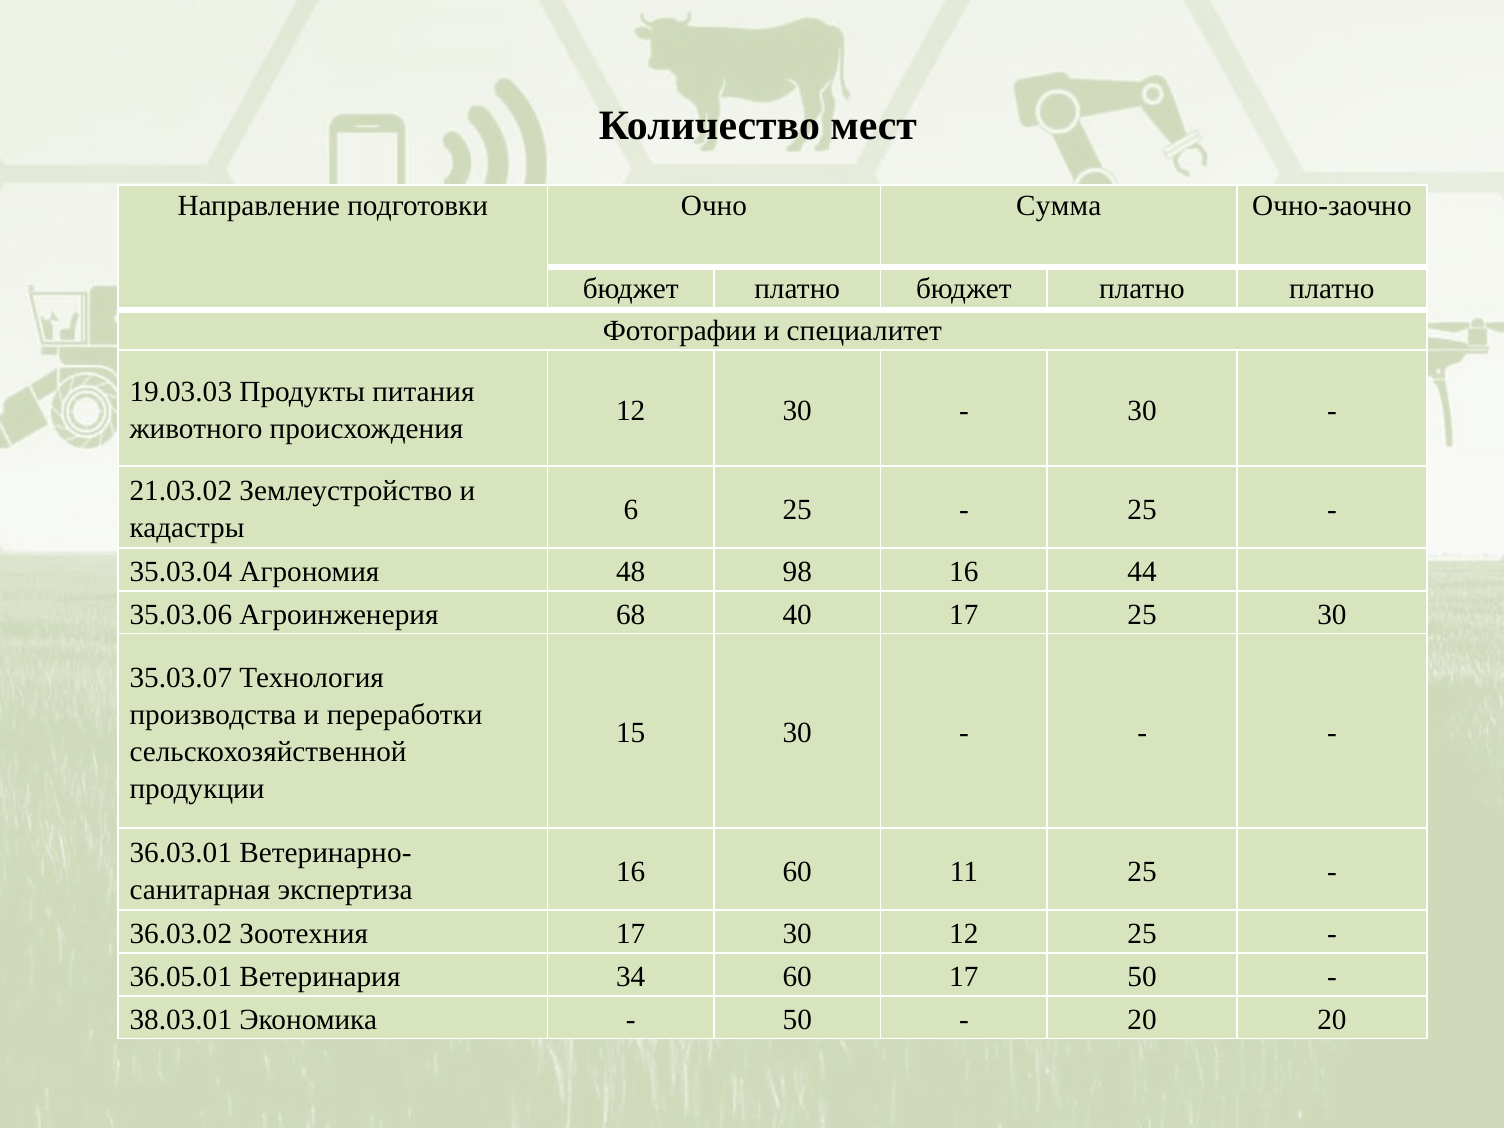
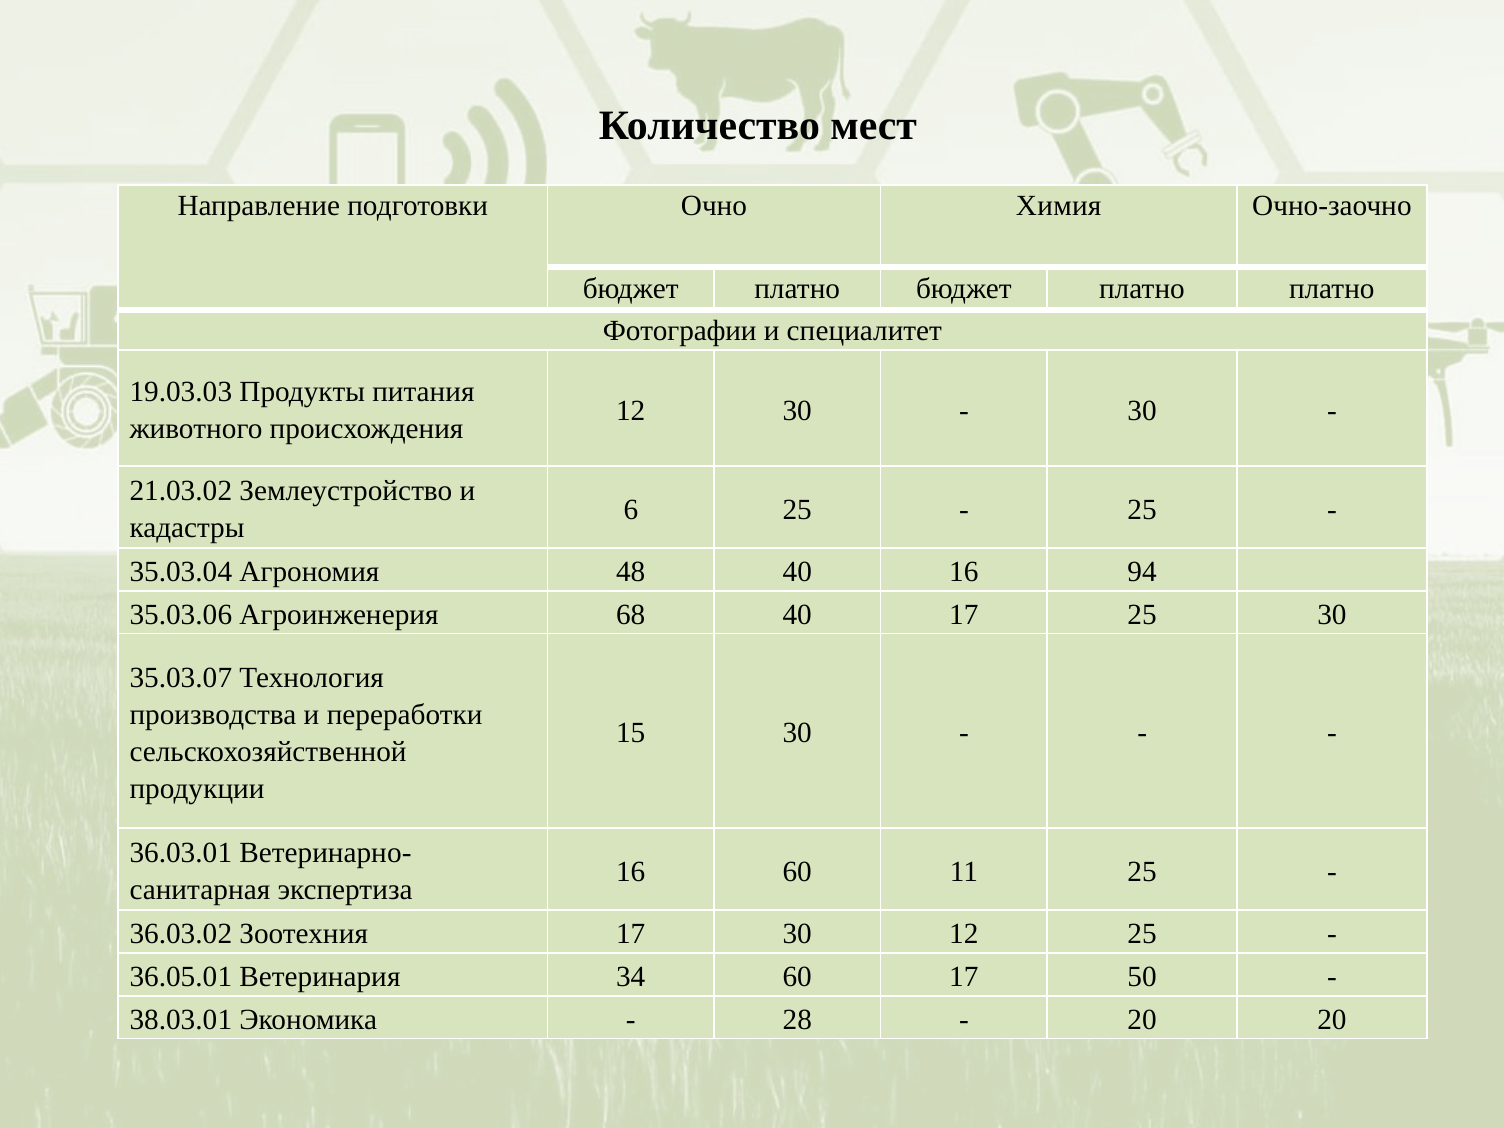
Сумма: Сумма -> Химия (1059, 206)
48 98: 98 -> 40 (797, 572)
44: 44 -> 94 (1142, 572)
50: 50 -> 28 (797, 1020)
